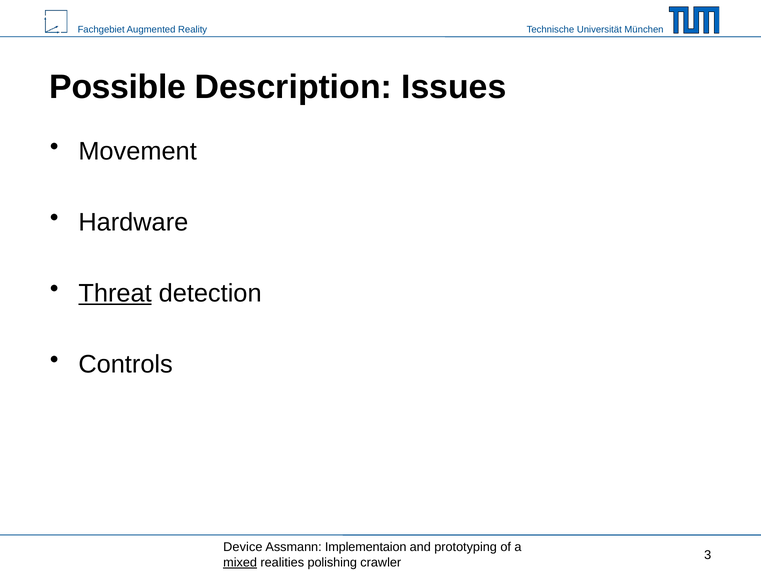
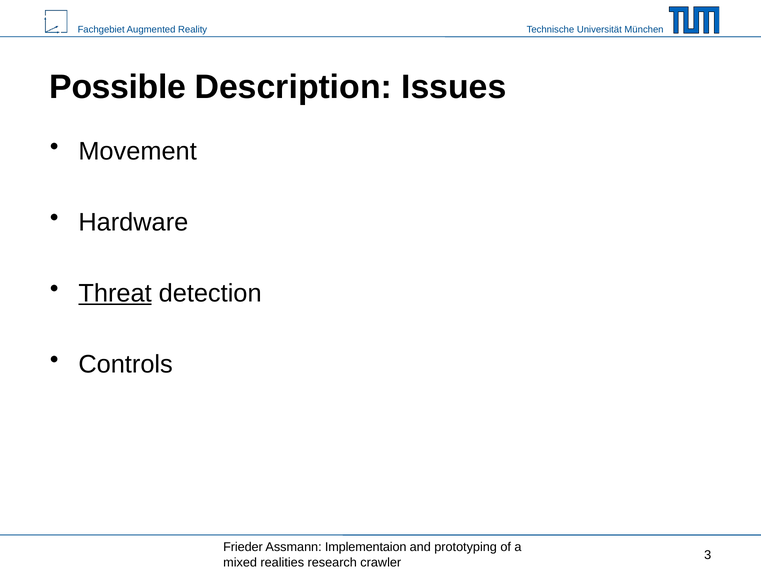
Device: Device -> Frieder (243, 547)
mixed underline: present -> none (240, 562)
polishing: polishing -> research (332, 562)
